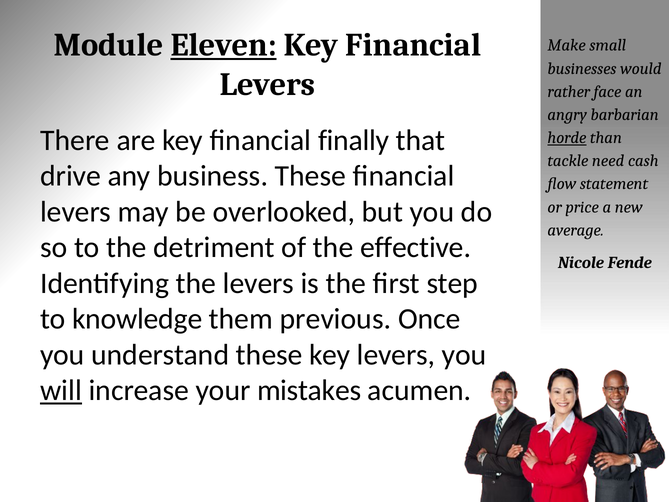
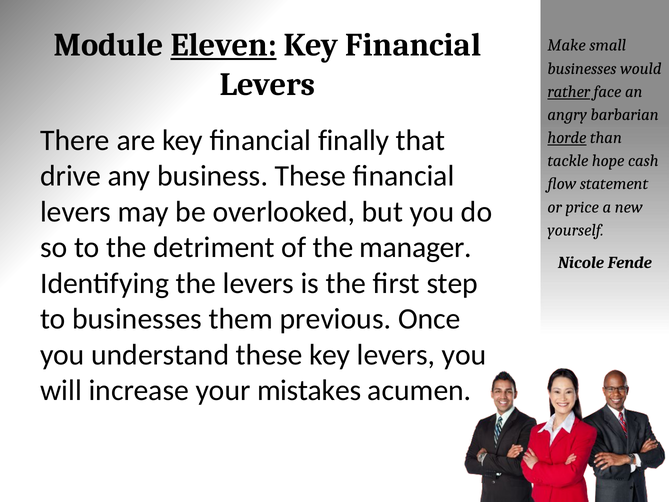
rather underline: none -> present (569, 92)
need: need -> hope (608, 161)
average: average -> yourself (576, 230)
effective: effective -> manager (416, 248)
to knowledge: knowledge -> businesses (137, 319)
will underline: present -> none (61, 390)
